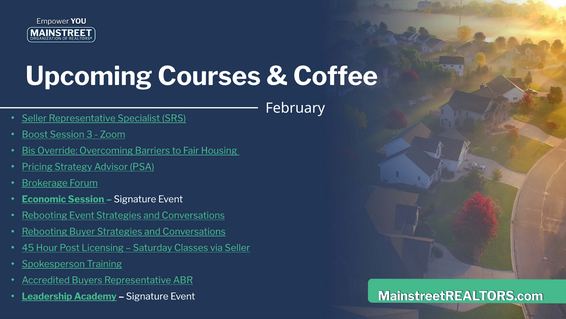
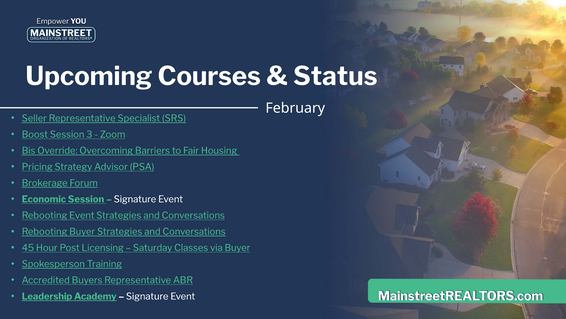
Coffee: Coffee -> Status (335, 76)
via Seller: Seller -> Buyer (237, 247)
